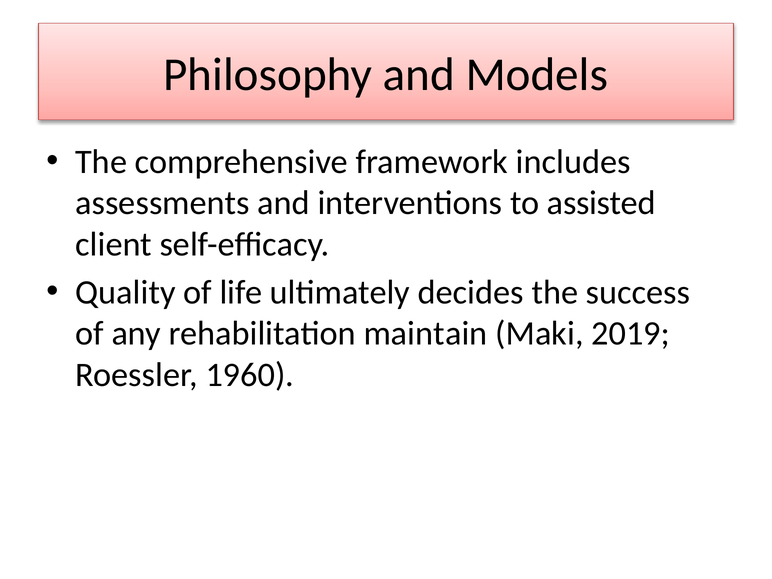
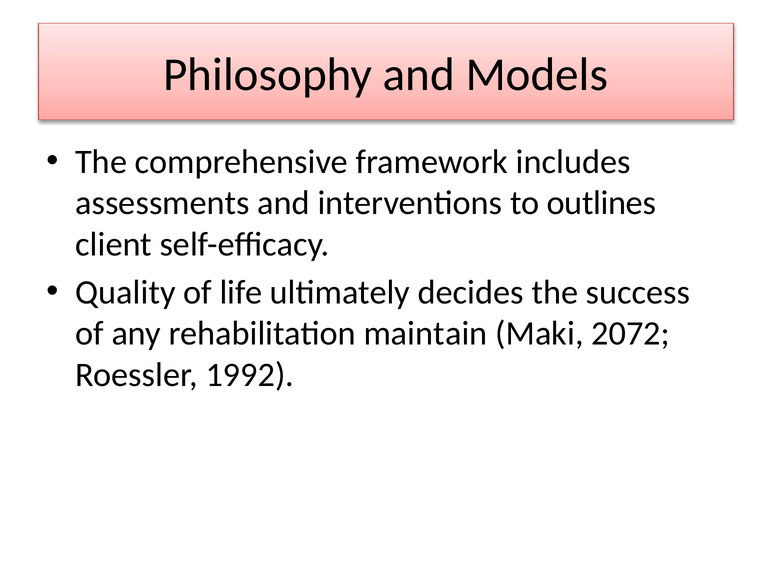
assisted: assisted -> outlines (601, 203)
2019: 2019 -> 2072 (631, 334)
1960: 1960 -> 1992 (250, 375)
